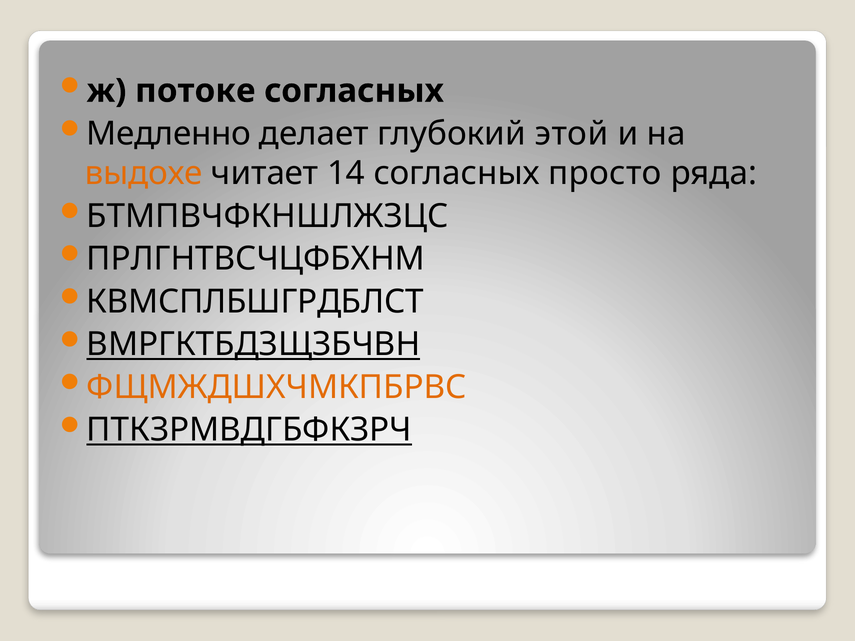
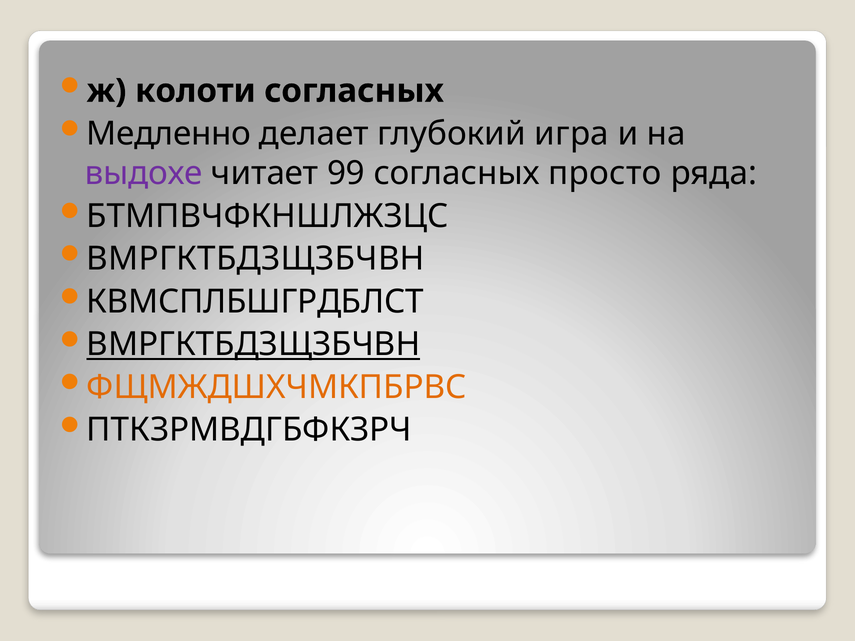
потоке: потоке -> колоти (195, 91)
этой: этой -> игра (572, 134)
выдохе colour: orange -> purple (144, 173)
14: 14 -> 99 (346, 173)
ПРЛГНТВСЧЦФБХНМ: ПРЛГНТВСЧЦФБХНМ -> ВМРГКТБДЗЩЗБЧВН (256, 259)
ПТКЗРМВДГБФКЗРЧ underline: present -> none (249, 430)
